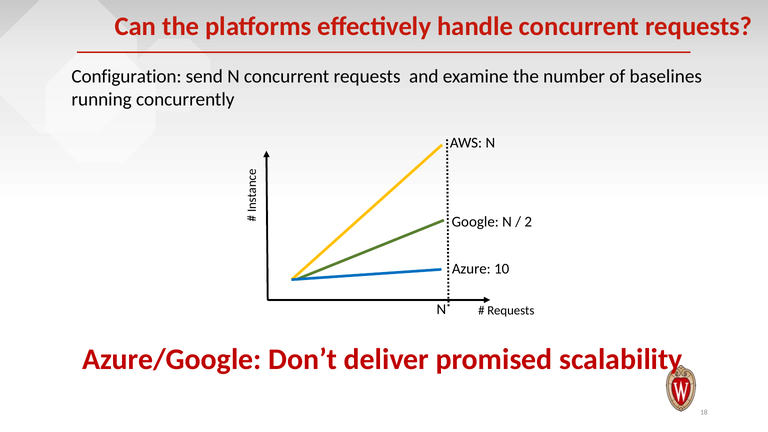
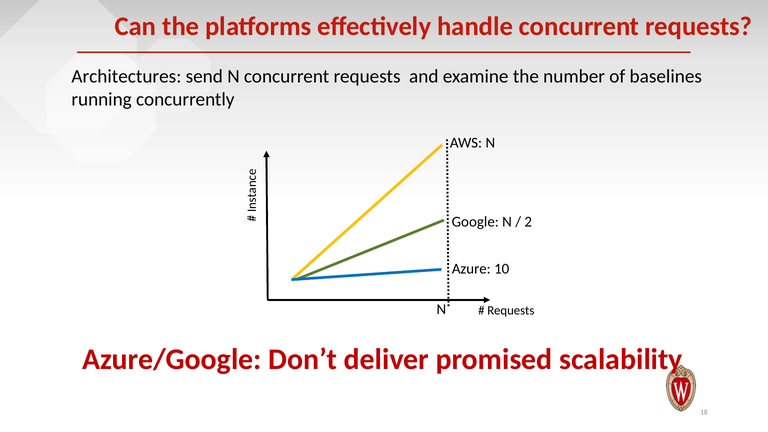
Configuration: Configuration -> Architectures (126, 77)
